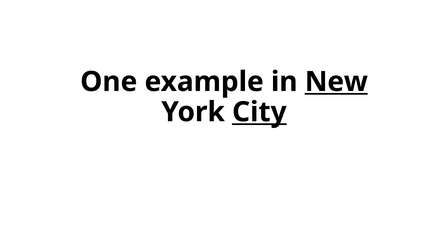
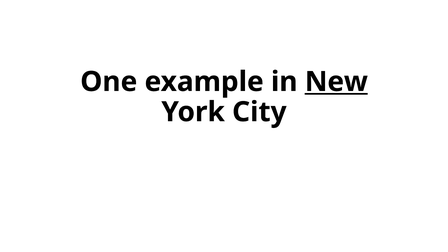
City underline: present -> none (259, 112)
